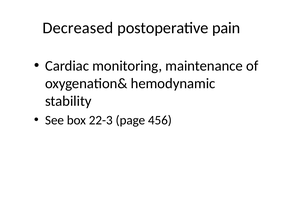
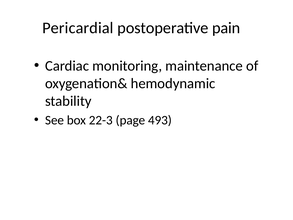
Decreased: Decreased -> Pericardial (78, 28)
456: 456 -> 493 (160, 120)
